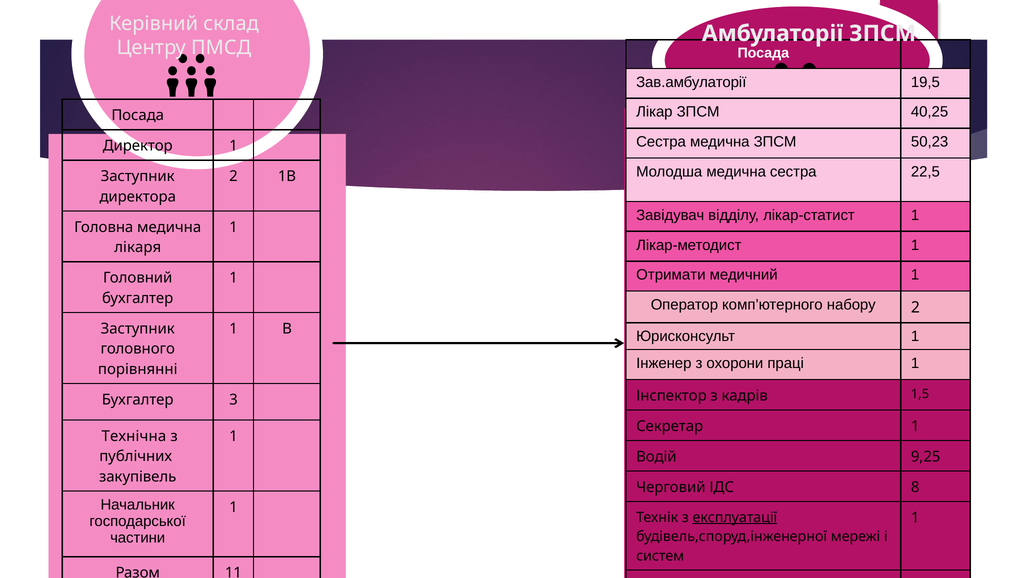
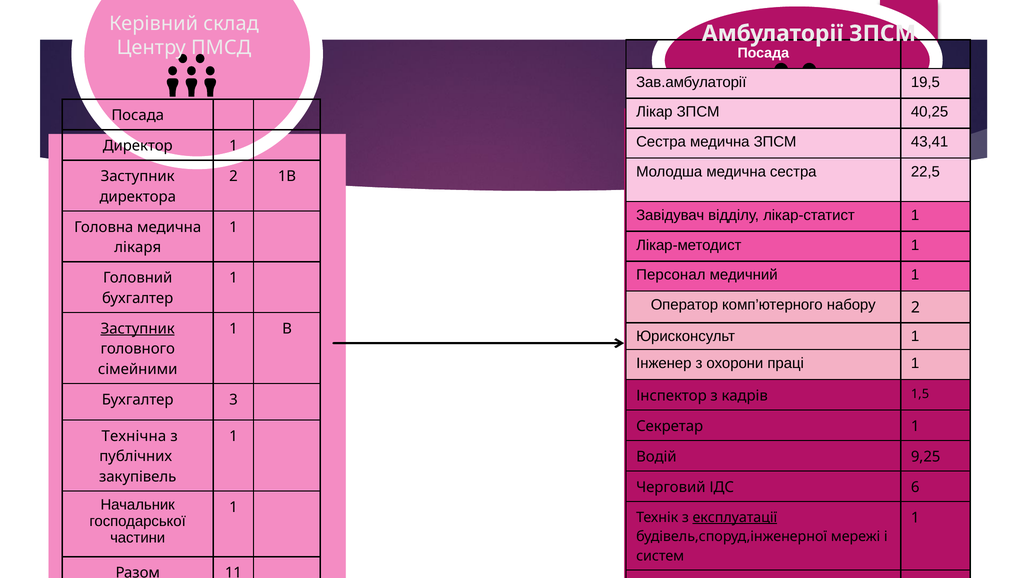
50,23: 50,23 -> 43,41 (930, 142)
Отримати: Отримати -> Персонал (671, 275)
Заступник underline: none -> present (138, 329)
порівнянні: порівнянні -> сімейними (138, 369)
8: 8 -> 6 (915, 487)
